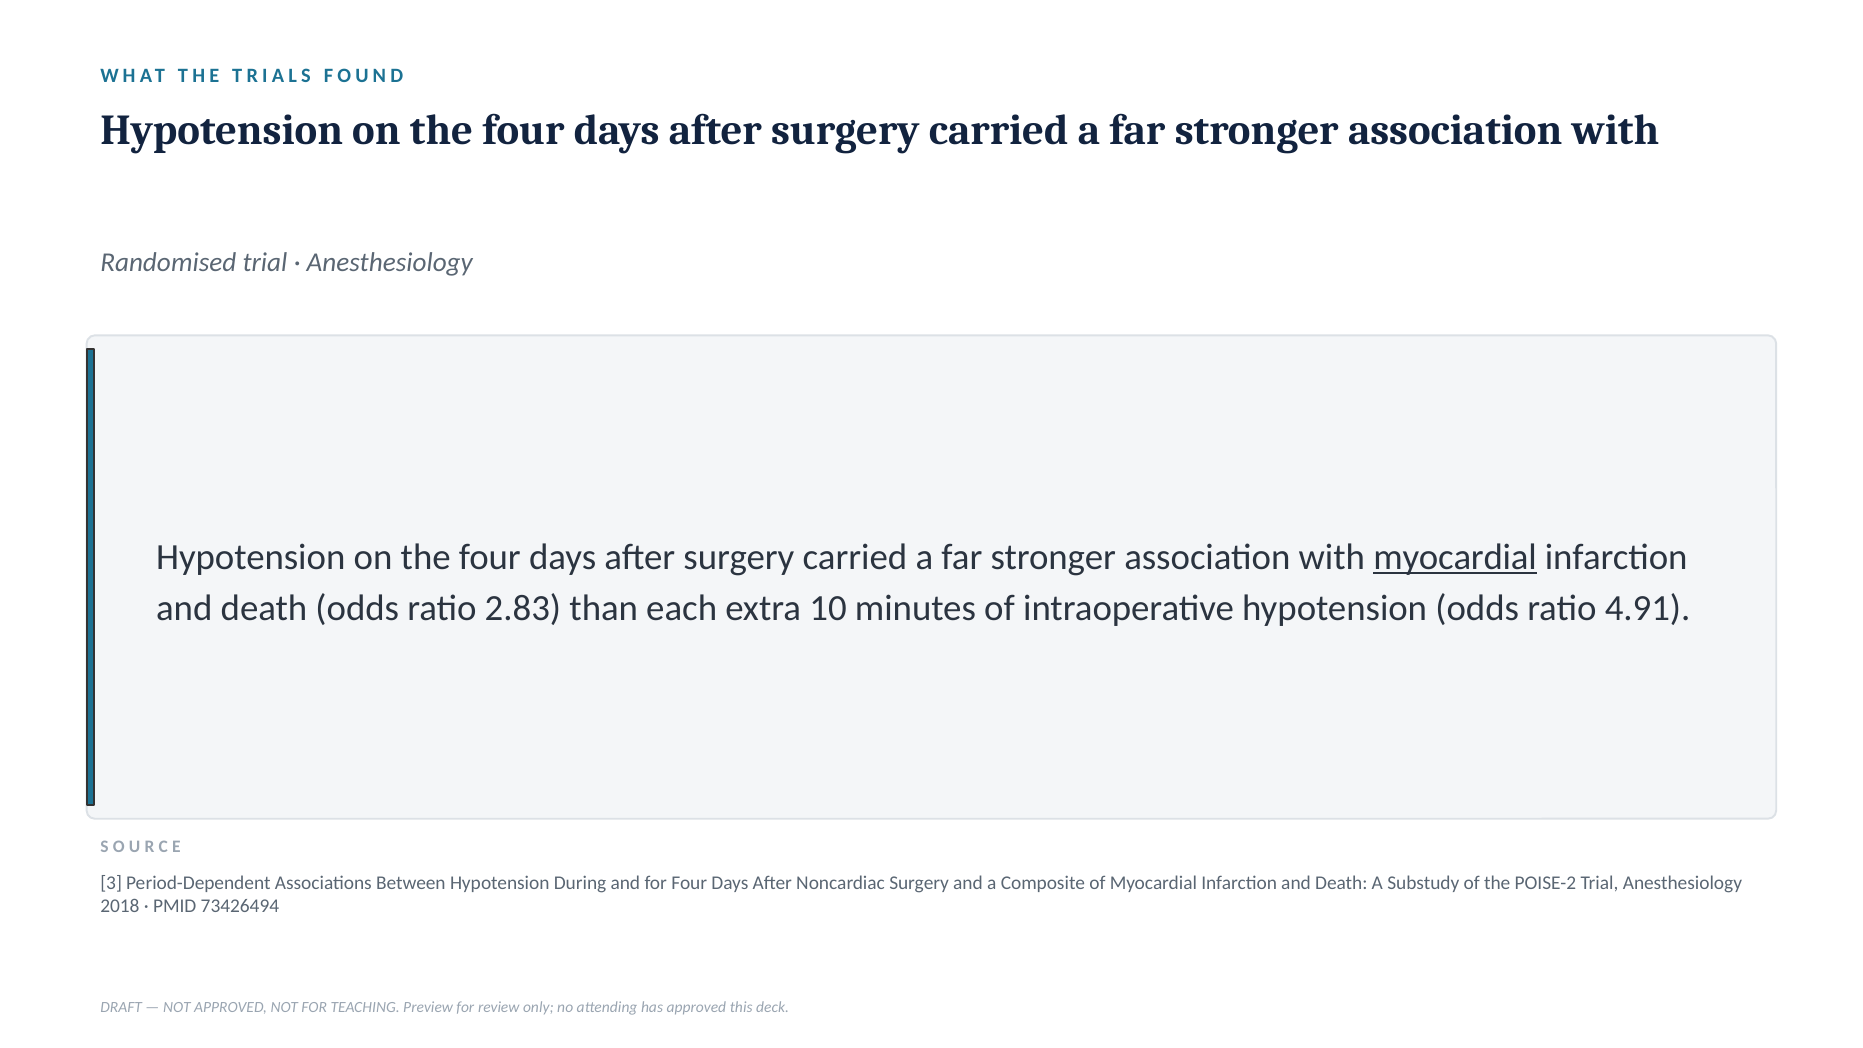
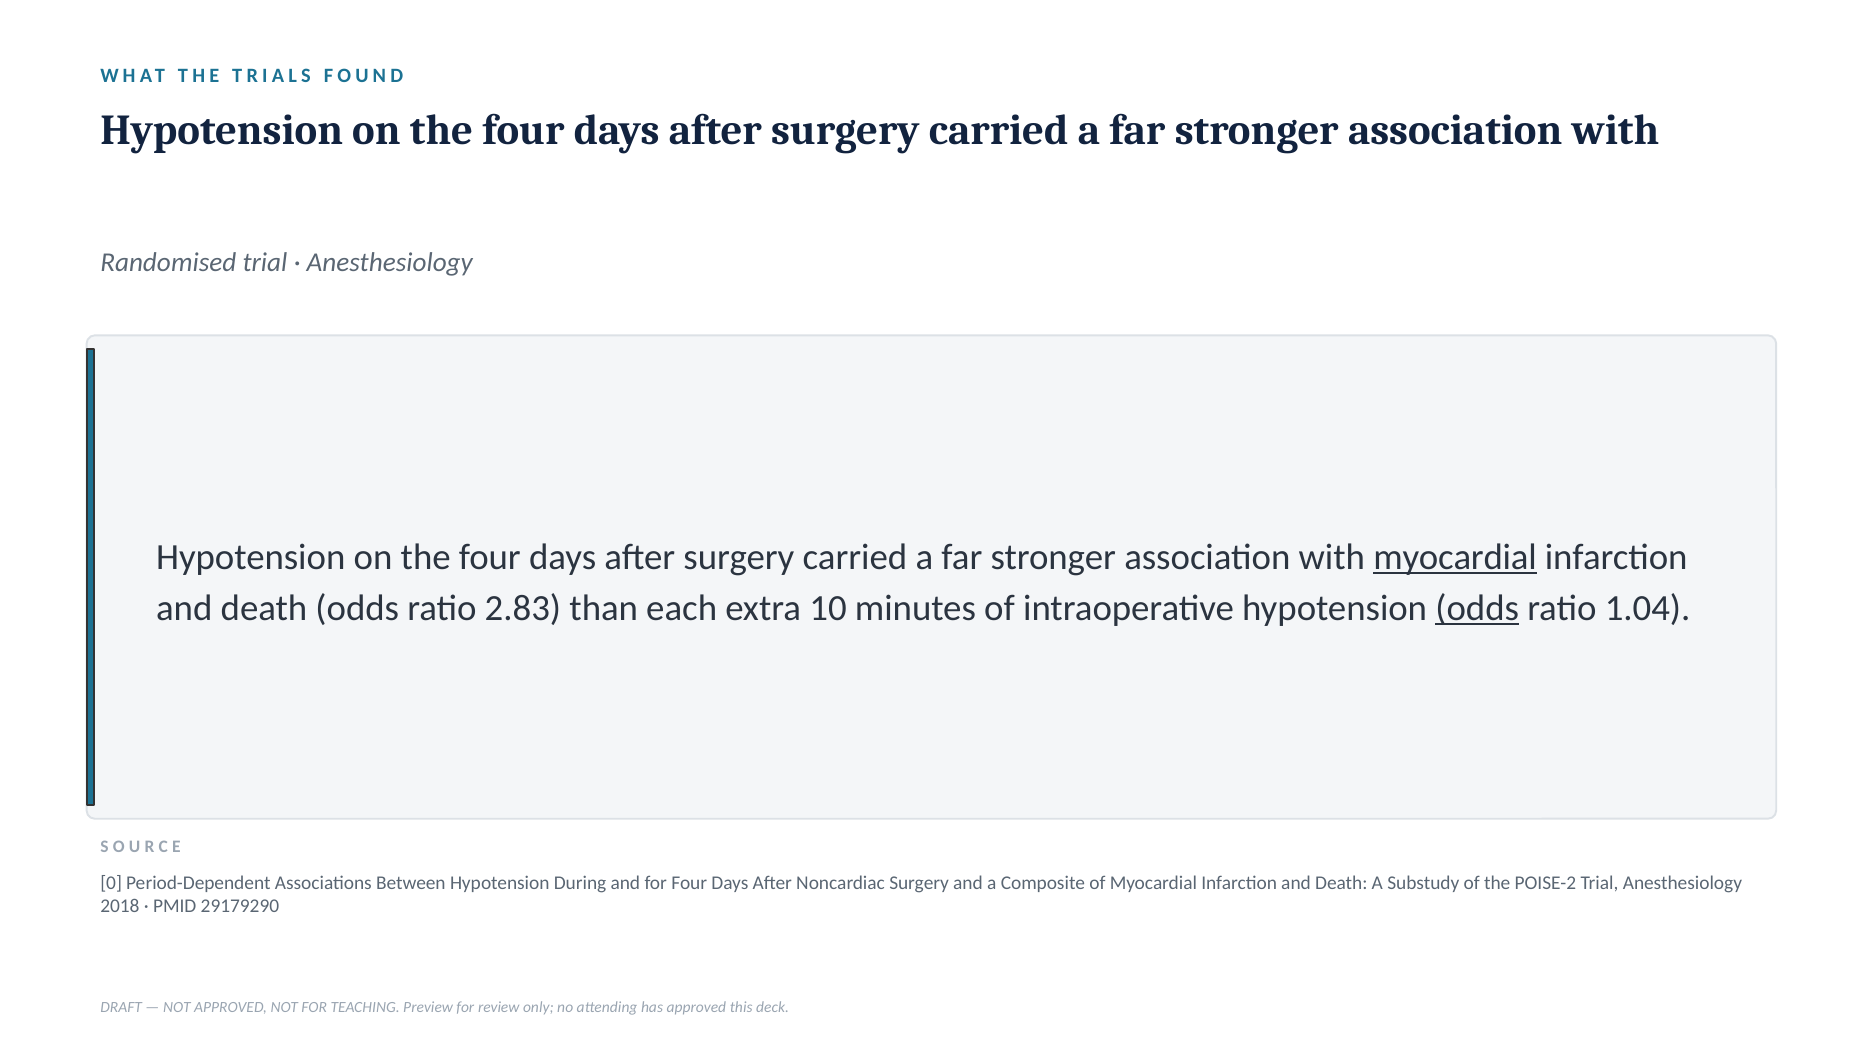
odds underline: none -> present (1477, 608)
4.91: 4.91 -> 1.04 (1648, 608)
3: 3 -> 0 (111, 883)
73426494: 73426494 -> 29179290 (240, 906)
